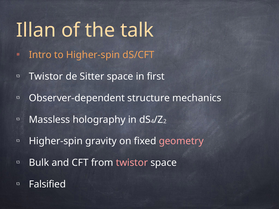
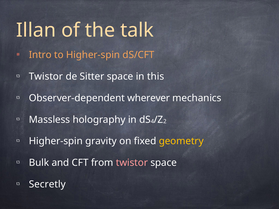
first: first -> this (156, 77)
structure: structure -> wherever (149, 98)
geometry colour: pink -> yellow (181, 141)
Falsified: Falsified -> Secretly (47, 184)
